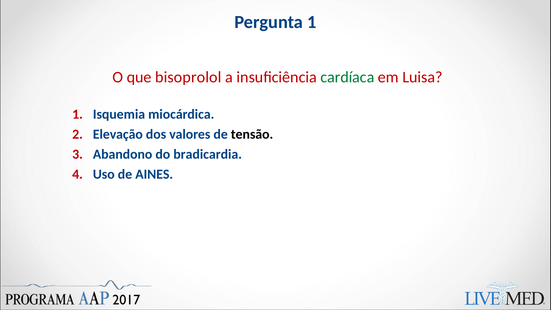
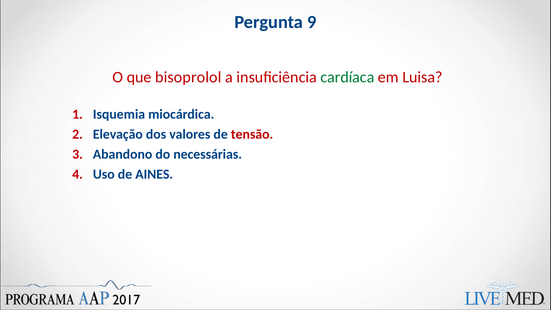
Pergunta 1: 1 -> 9 (312, 22)
tensão colour: black -> red (252, 134)
bradicardia: bradicardia -> necessárias (208, 154)
